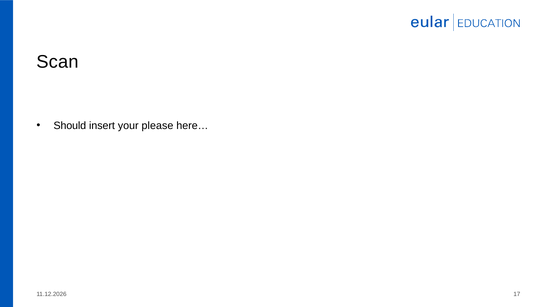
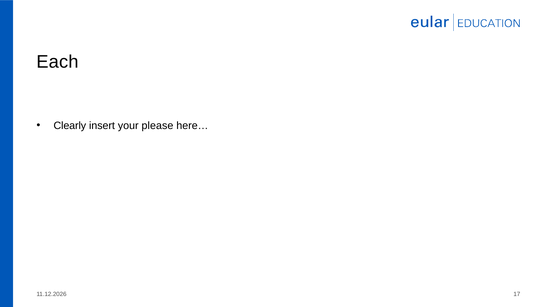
Scan: Scan -> Each (58, 62)
Should: Should -> Clearly (70, 126)
